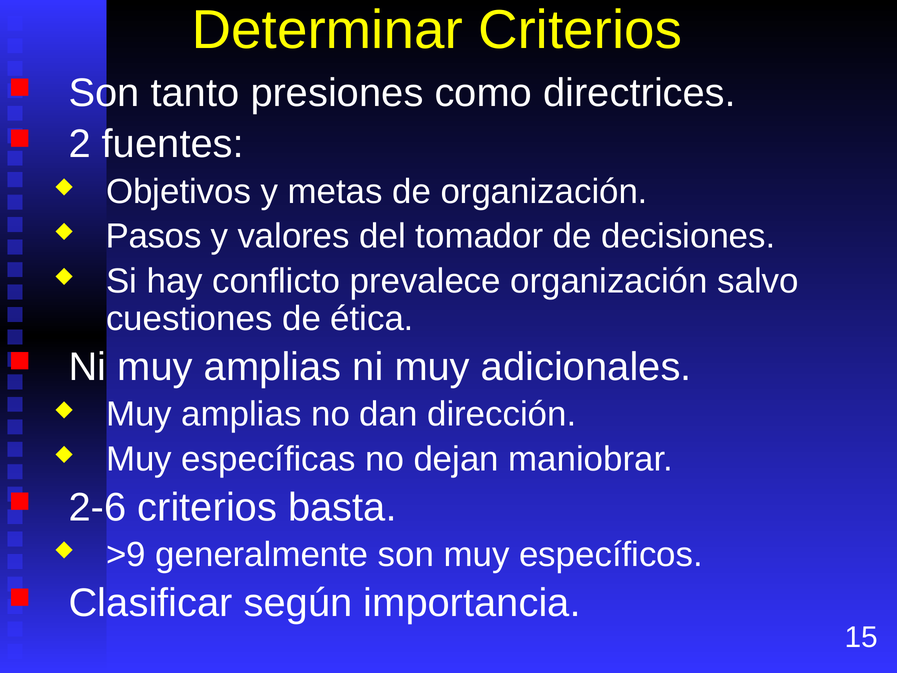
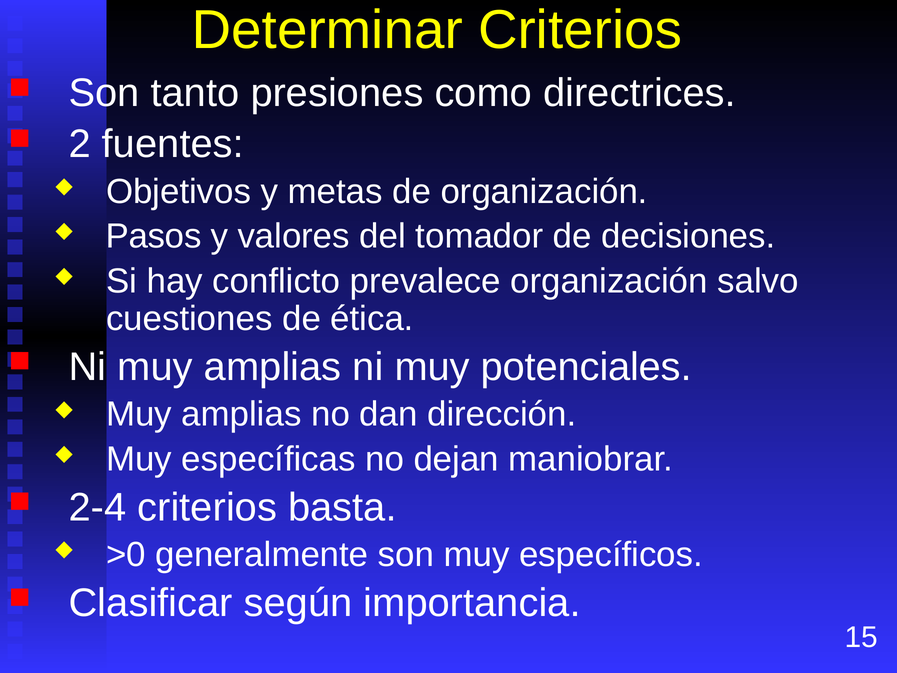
adicionales: adicionales -> potenciales (586, 367)
2-6: 2-6 -> 2-4 (98, 507)
>9: >9 -> >0 (126, 555)
